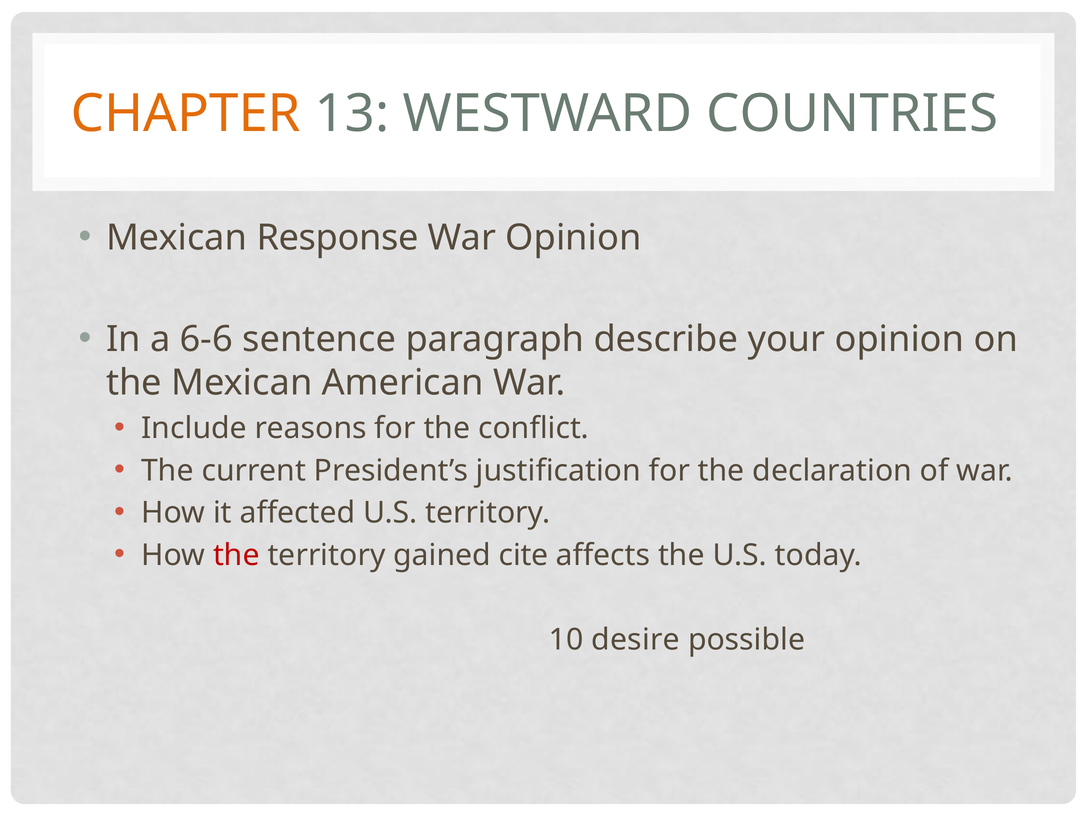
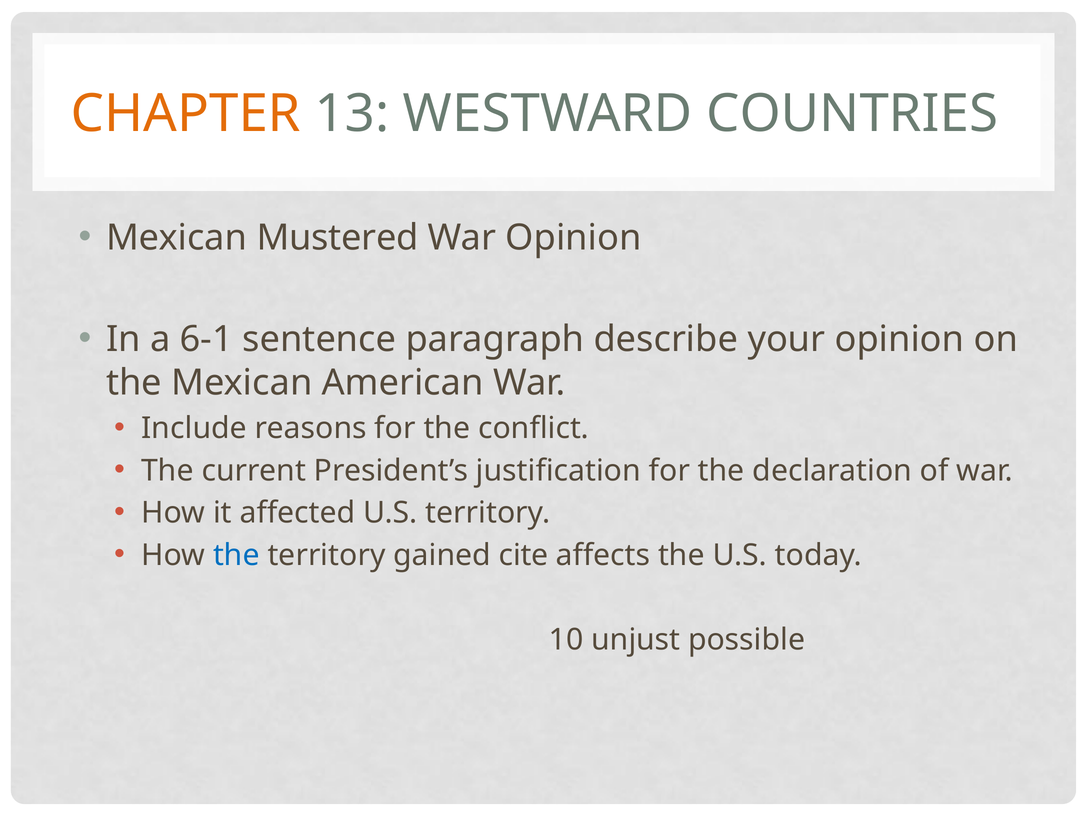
Response: Response -> Mustered (338, 238)
6-6: 6-6 -> 6-1 (206, 339)
the colour: red -> blue (236, 555)
desire: desire -> unjust (636, 640)
